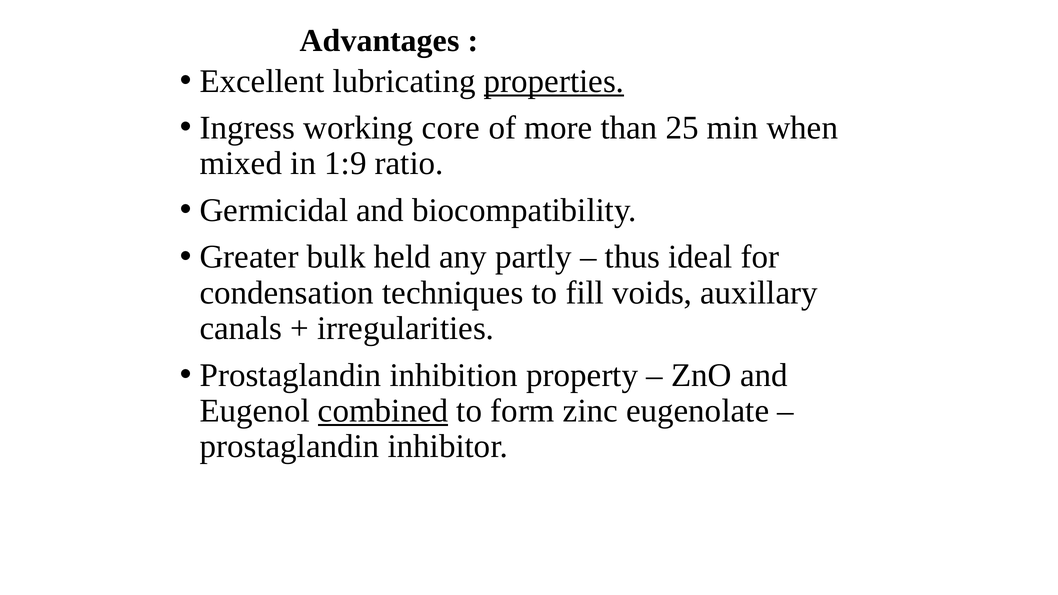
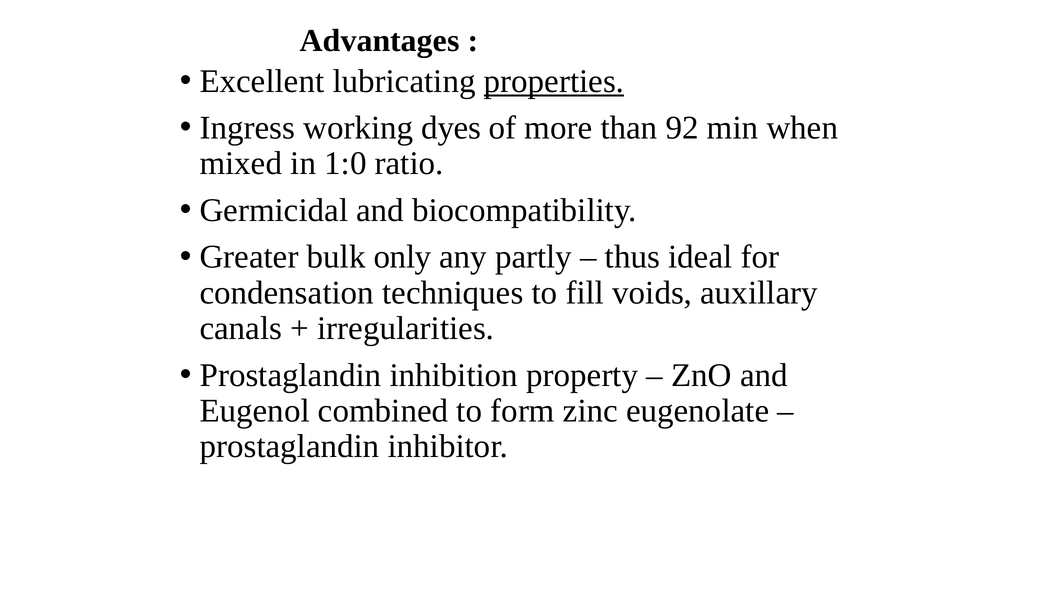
core: core -> dyes (451, 128)
25: 25 -> 92 (682, 128)
1:9: 1:9 -> 1:0 (345, 164)
held: held -> only (402, 257)
combined underline: present -> none (383, 411)
